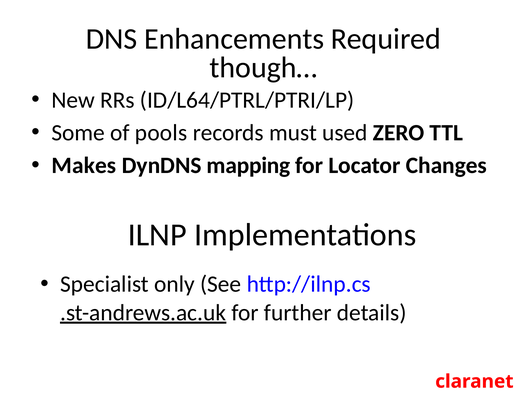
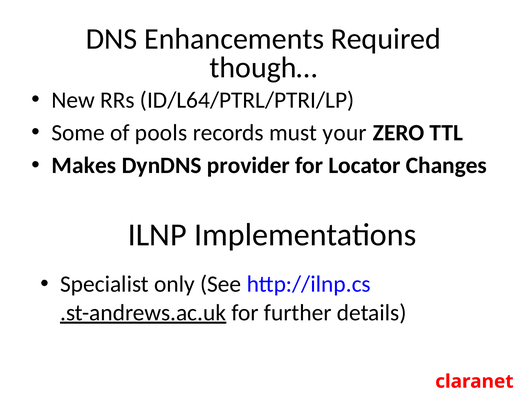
used: used -> your (345, 133)
mapping: mapping -> provider (248, 166)
